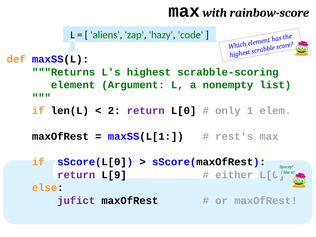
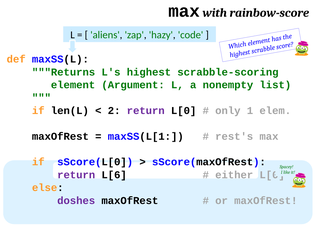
L[9: L[9 -> L[6 (114, 175)
jufict: jufict -> doshes (76, 201)
